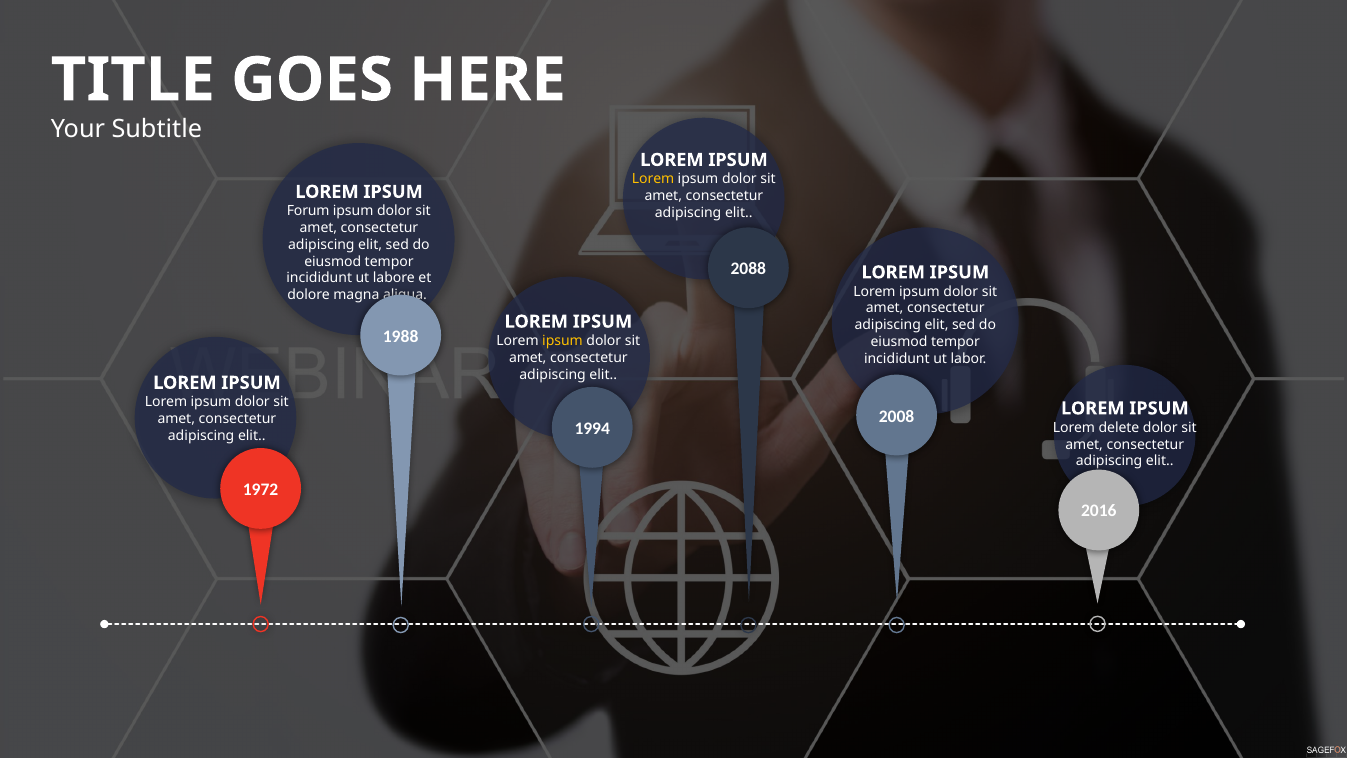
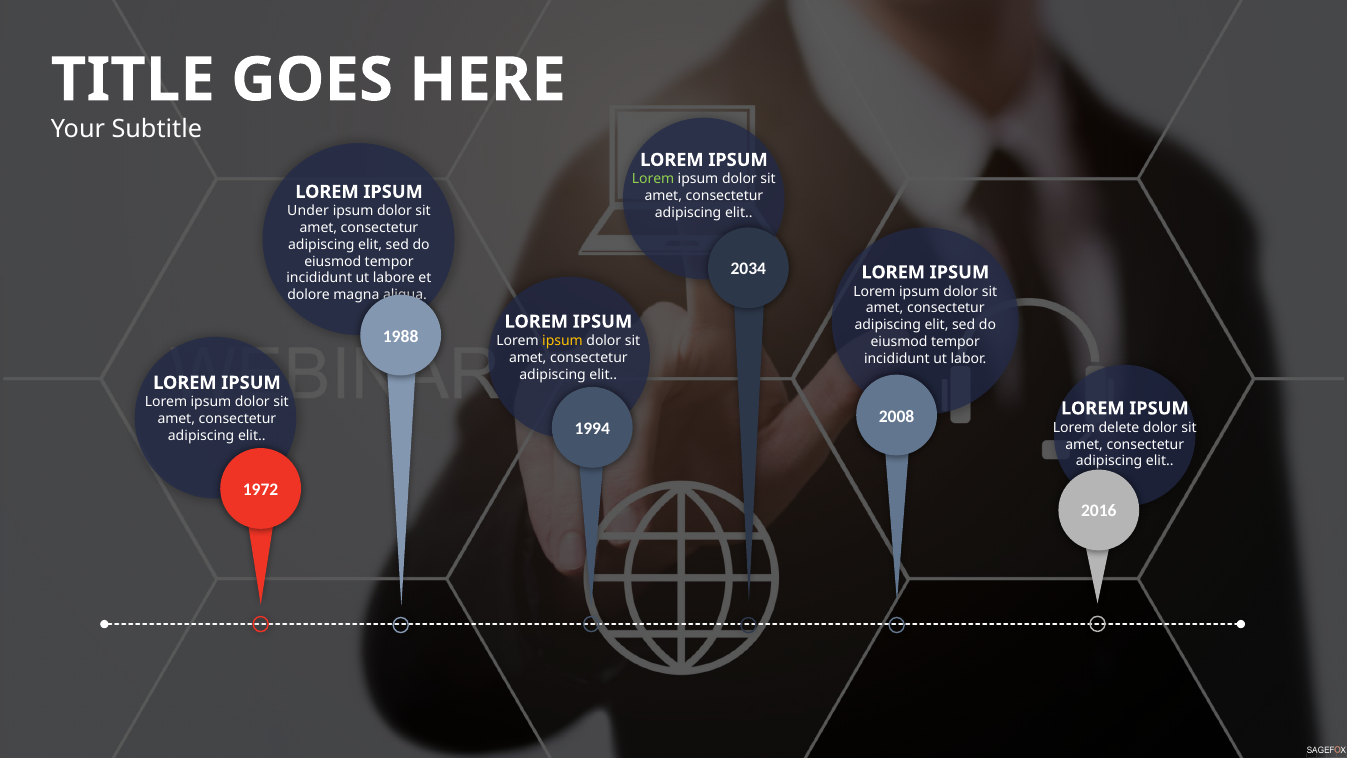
Lorem colour: yellow -> light green (653, 179)
Forum: Forum -> Under (308, 211)
2088: 2088 -> 2034 (748, 269)
